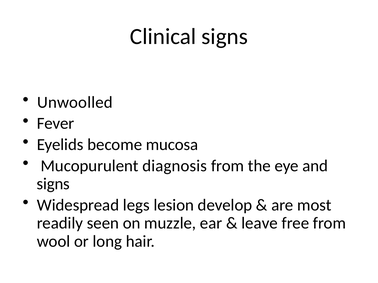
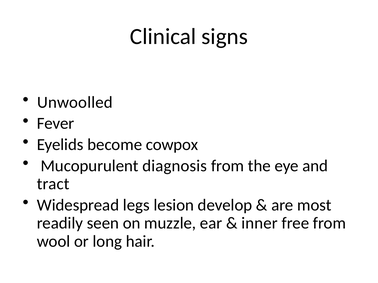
mucosa: mucosa -> cowpox (172, 145)
signs: signs -> tract (53, 184)
leave: leave -> inner (260, 224)
